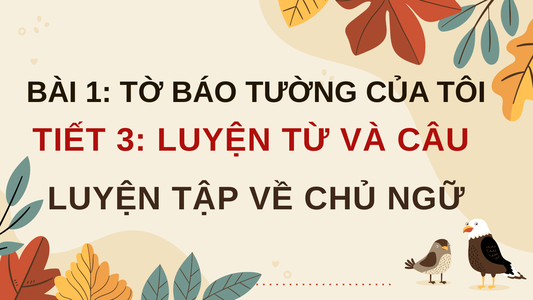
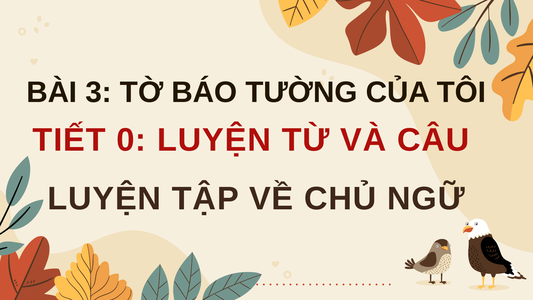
1: 1 -> 3 (99, 92)
3: 3 -> 0 (131, 140)
